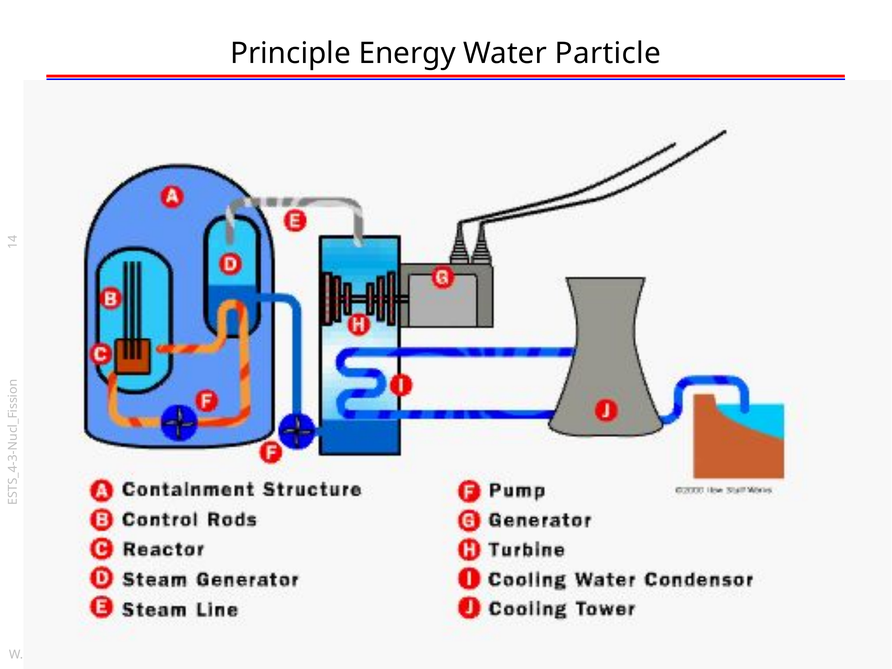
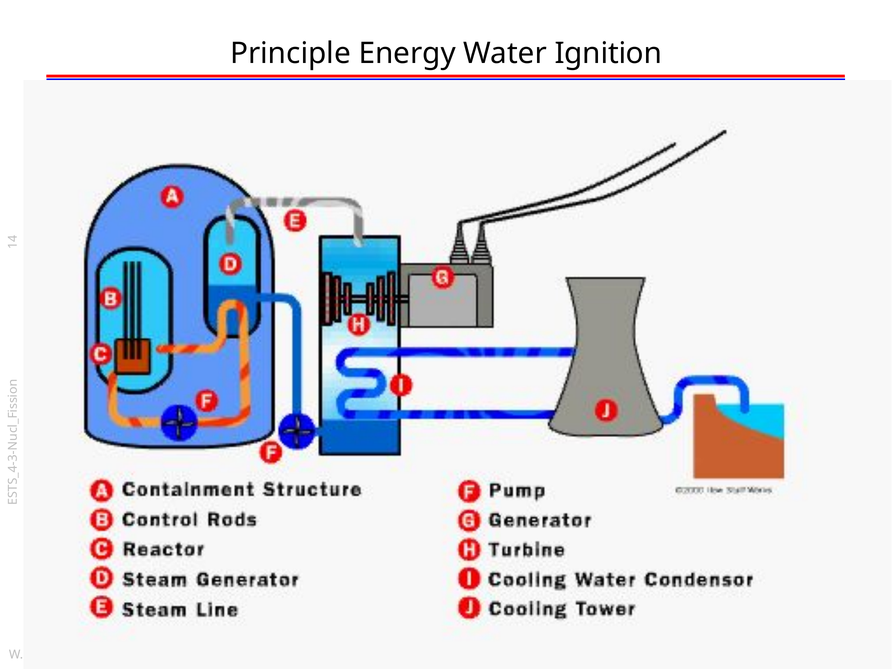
Particle: Particle -> Ignition (608, 54)
